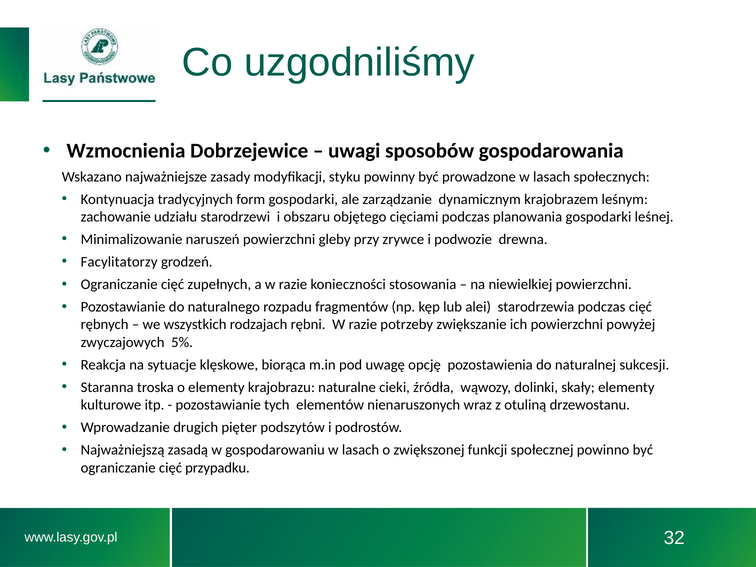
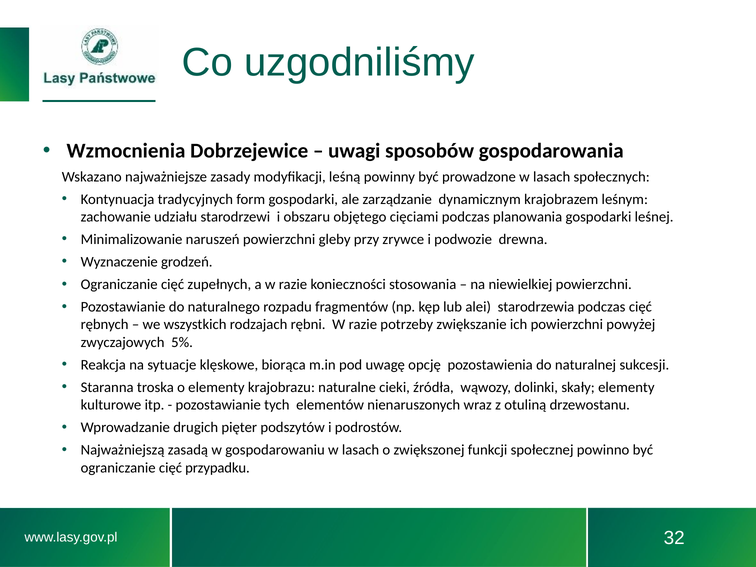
styku: styku -> leśną (345, 177)
Facylitatorzy: Facylitatorzy -> Wyznaczenie (119, 262)
